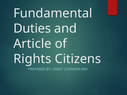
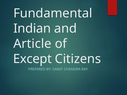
Duties: Duties -> Indian (32, 29)
Rights: Rights -> Except (32, 59)
